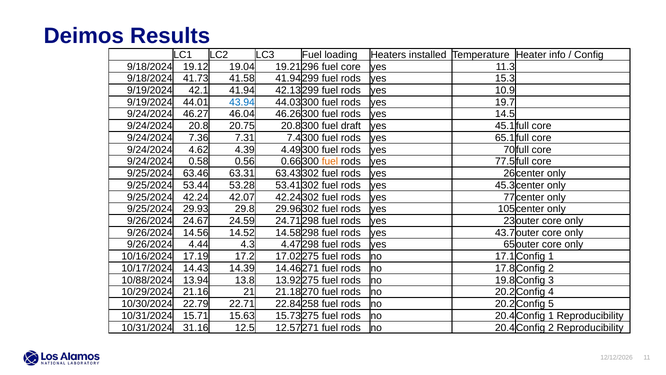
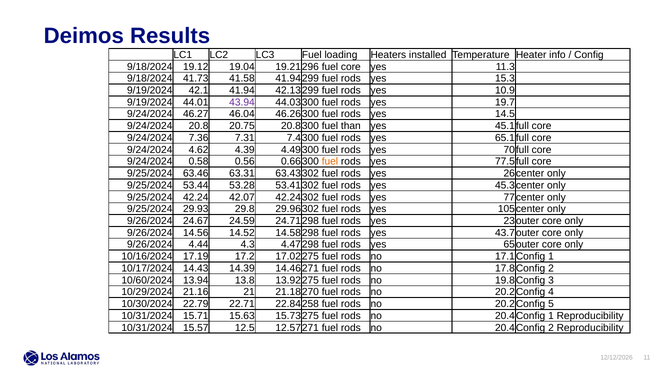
43.94 colour: blue -> purple (242, 102)
draft: draft -> than (351, 126)
10/88/2024: 10/88/2024 -> 10/60/2024 (147, 280)
31.16: 31.16 -> 15.57 (196, 327)
